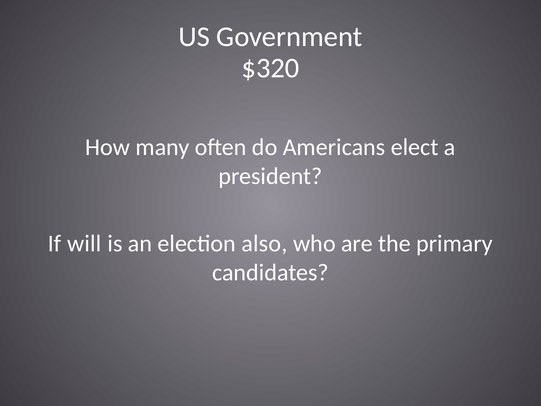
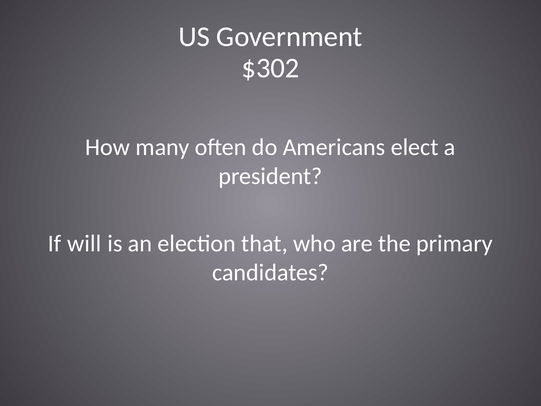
$320: $320 -> $302 (270, 68)
also: also -> that (264, 243)
